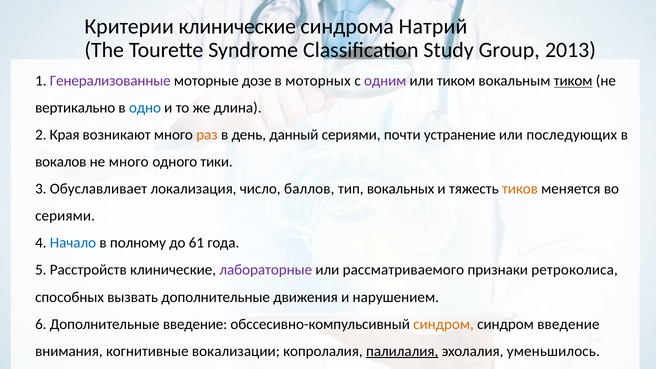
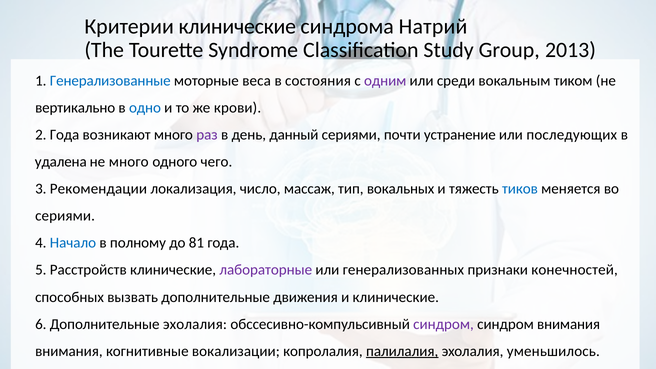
Генерализованные colour: purple -> blue (110, 81)
дозе: дозе -> веса (257, 81)
моторных: моторных -> состояния (318, 81)
или тиком: тиком -> среди (456, 81)
тиком underline: present -> none (573, 81)
длина: длина -> крови (238, 108)
Края: Края -> Года (65, 135)
раз colour: orange -> purple (207, 135)
вокалов: вокалов -> удалена (61, 162)
тики: тики -> чего (216, 162)
Обуславливает: Обуславливает -> Рекомендации (98, 189)
баллов: баллов -> массаж (309, 189)
тиков colour: orange -> blue (520, 189)
61: 61 -> 81 (196, 243)
рассматриваемого: рассматриваемого -> генерализованных (403, 270)
ретроколиса: ретроколиса -> конечностей (575, 270)
и нарушением: нарушением -> клинические (396, 297)
Дополнительные введение: введение -> эхолалия (195, 324)
синдром colour: orange -> purple (444, 324)
синдром введение: введение -> внимания (569, 324)
